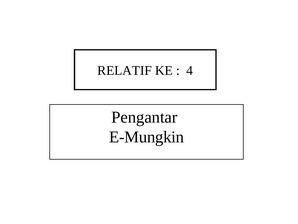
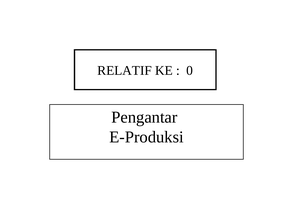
4: 4 -> 0 (190, 70)
E-Mungkin: E-Mungkin -> E-Produksi (146, 137)
